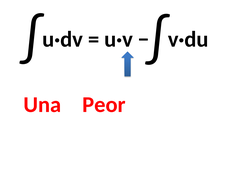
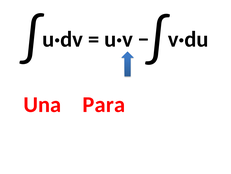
Peor: Peor -> Para (104, 104)
